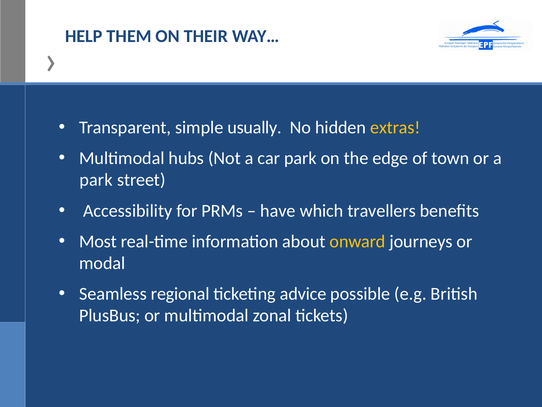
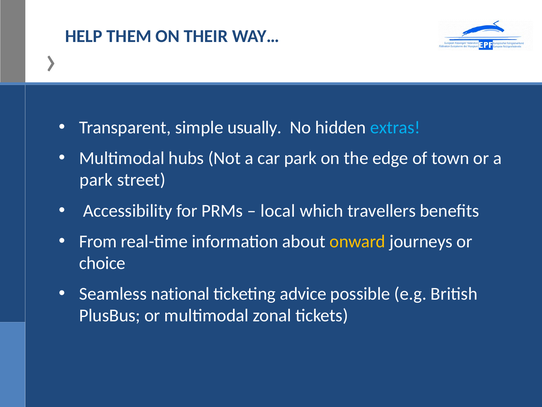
extras colour: yellow -> light blue (395, 127)
have: have -> local (278, 210)
Most: Most -> From (98, 241)
modal: modal -> choice (102, 263)
regional: regional -> national (180, 294)
